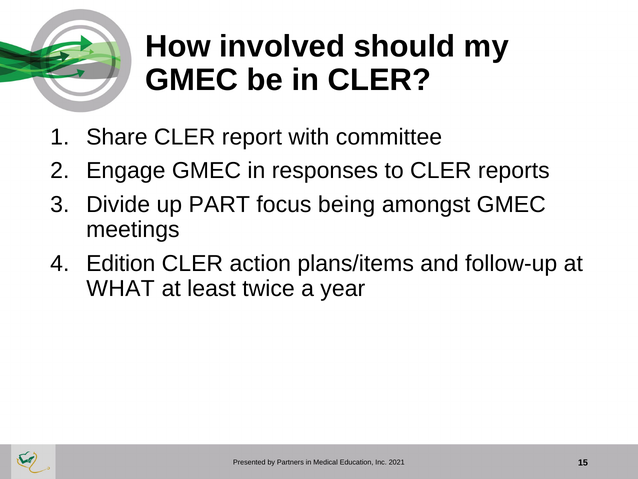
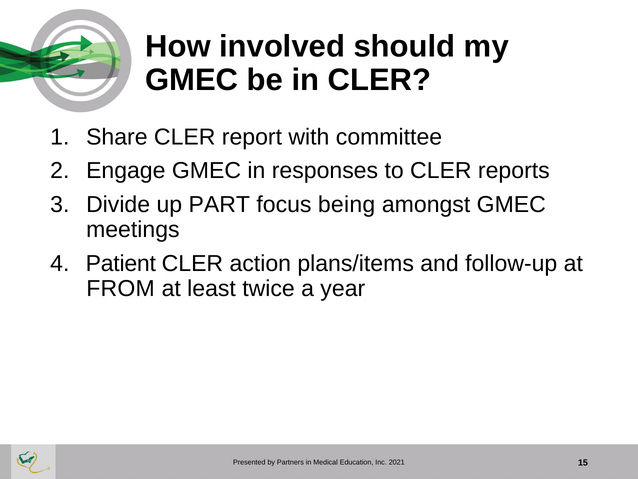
Edition: Edition -> Patient (121, 263)
WHAT: WHAT -> FROM (121, 288)
